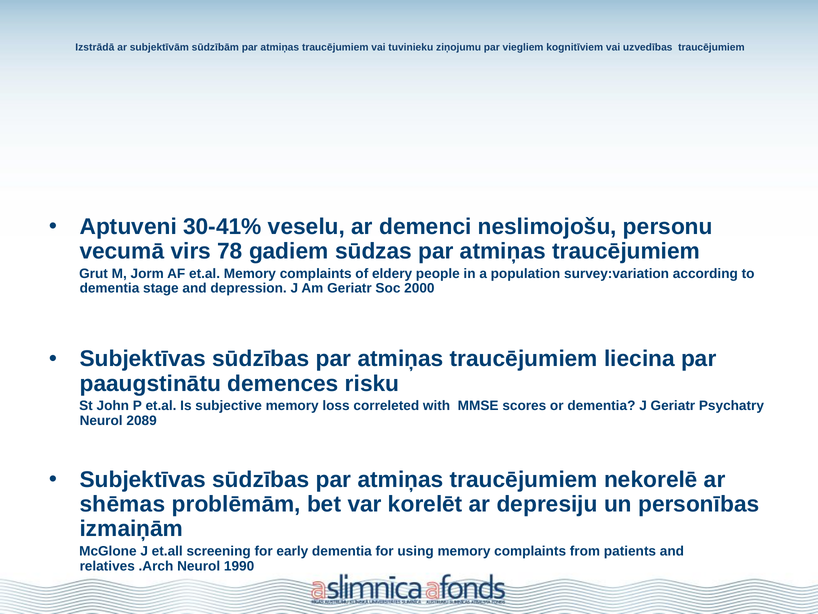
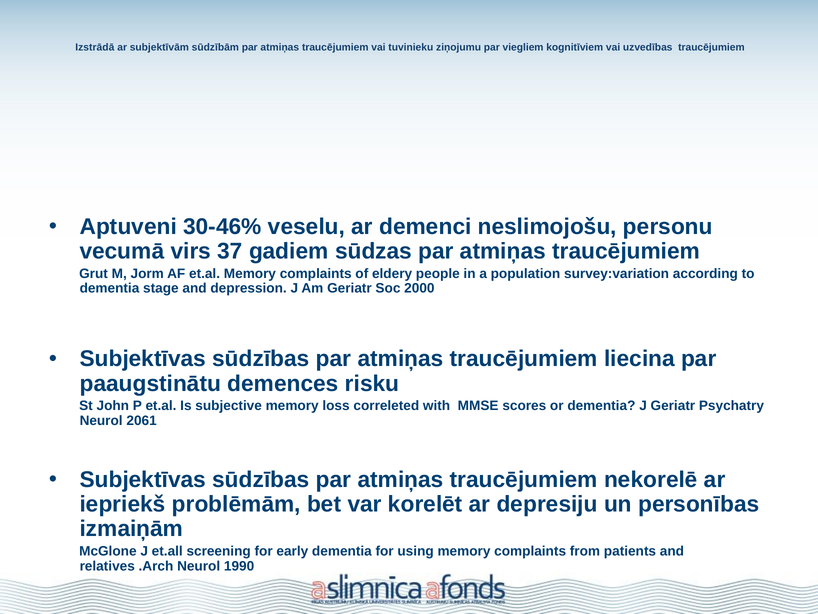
30-41%: 30-41% -> 30-46% (222, 226)
78: 78 -> 37 (230, 251)
2089: 2089 -> 2061 (142, 420)
shēmas: shēmas -> iepriekš (123, 504)
